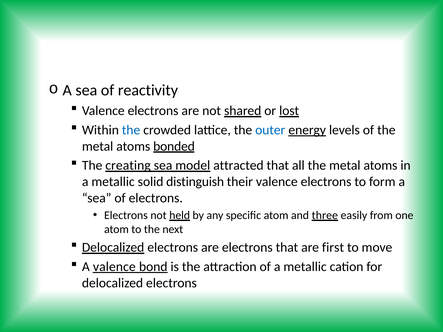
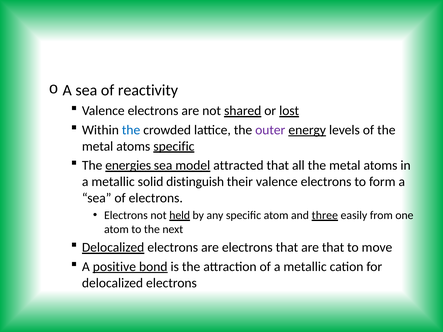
outer colour: blue -> purple (270, 130)
atoms bonded: bonded -> specific (174, 146)
creating: creating -> energies (128, 166)
are first: first -> that (333, 248)
A valence: valence -> positive (114, 267)
